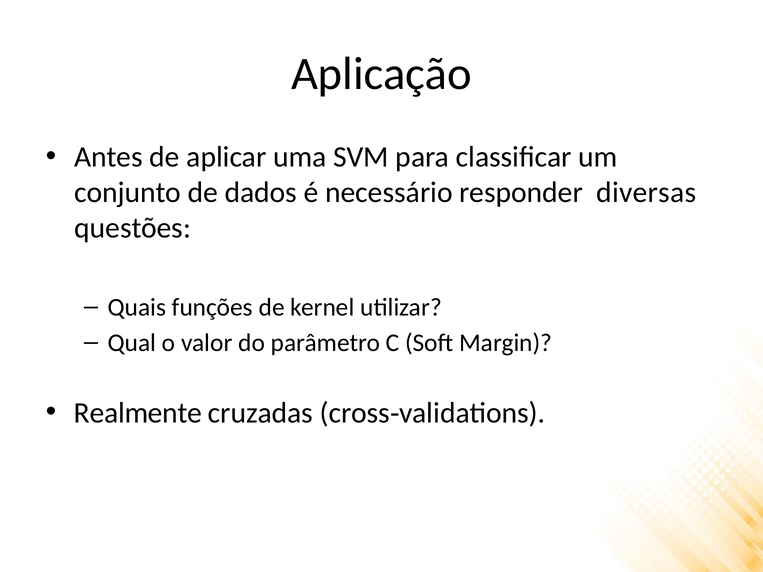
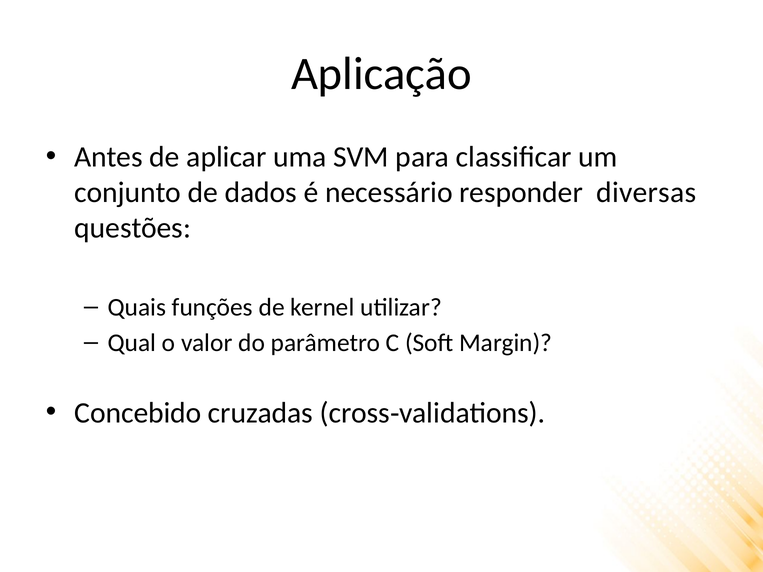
Realmente: Realmente -> Concebido (138, 413)
